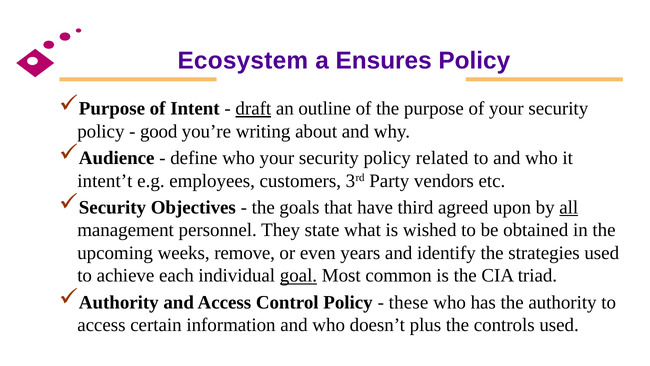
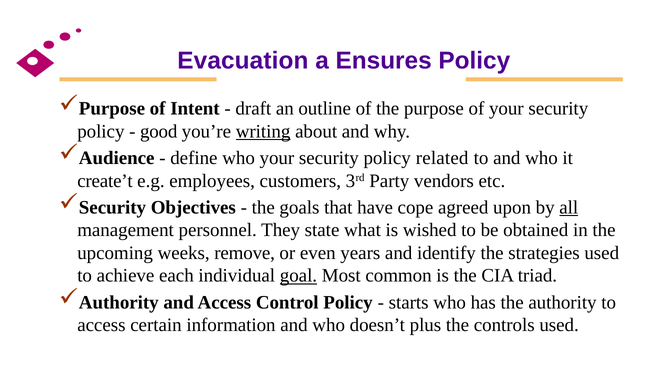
Ecosystem: Ecosystem -> Evacuation (243, 61)
draft underline: present -> none (253, 108)
writing underline: none -> present (263, 131)
intent’t: intent’t -> create’t (105, 181)
third: third -> cope (415, 207)
these: these -> starts (409, 302)
